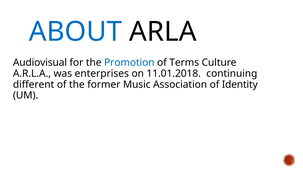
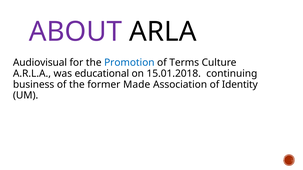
ABOUT colour: blue -> purple (75, 32)
enterprises: enterprises -> educational (102, 74)
11.01.2018: 11.01.2018 -> 15.01.2018 (174, 74)
different: different -> business (34, 85)
Music: Music -> Made (137, 85)
